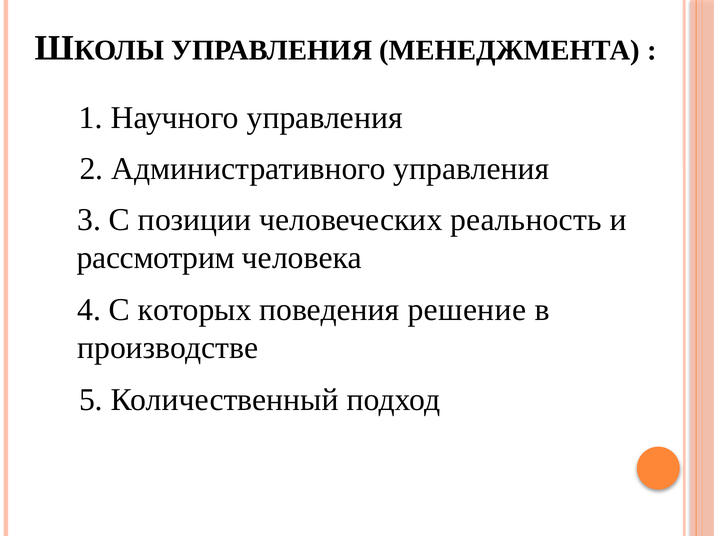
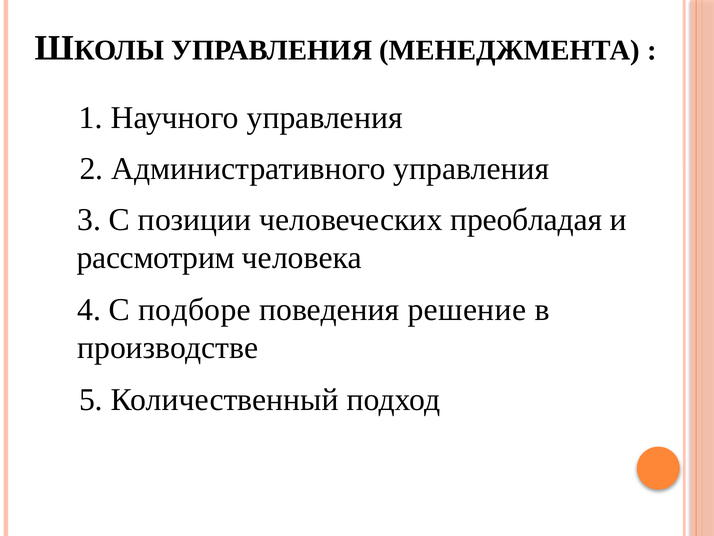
реальность: реальность -> преобладая (526, 219)
которых: которых -> подборе (194, 309)
